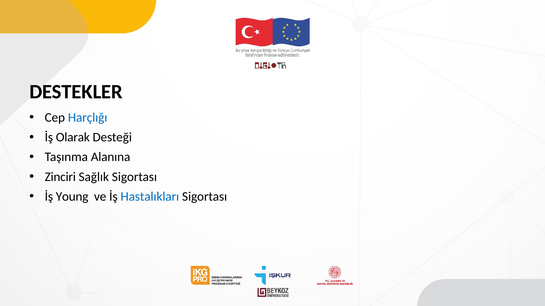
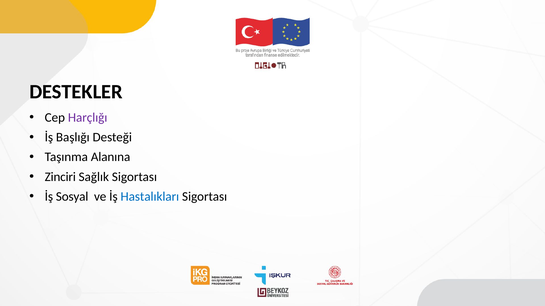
Harçlığı colour: blue -> purple (88, 118)
Olarak: Olarak -> Başlığı (73, 137)
Young: Young -> Sosyal (72, 197)
